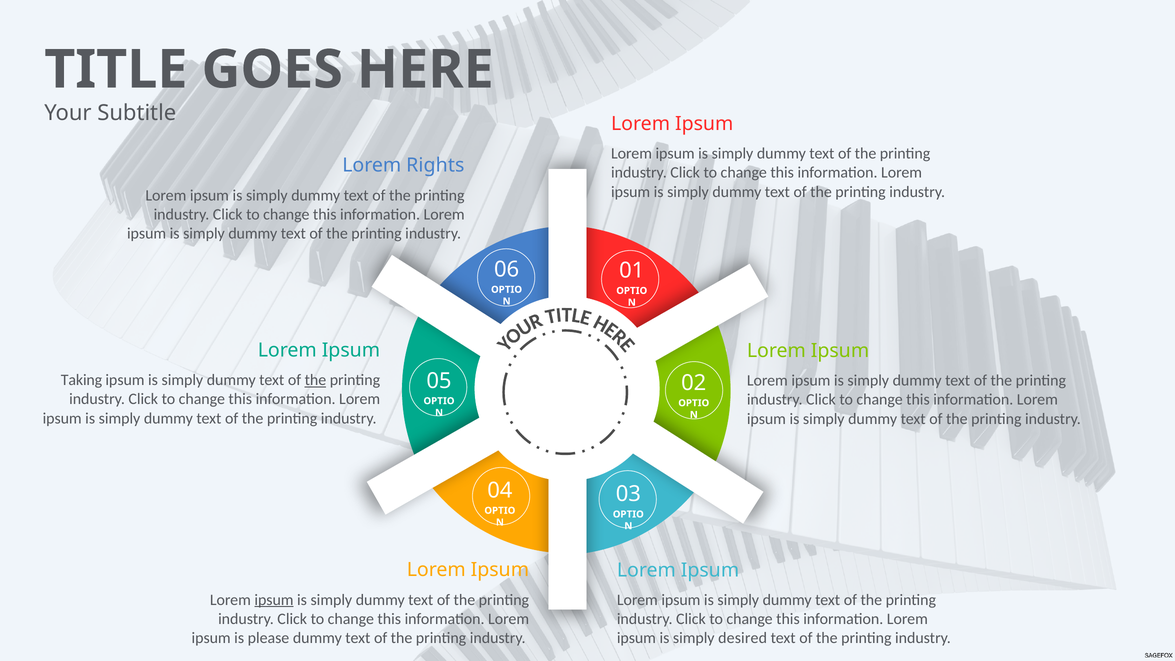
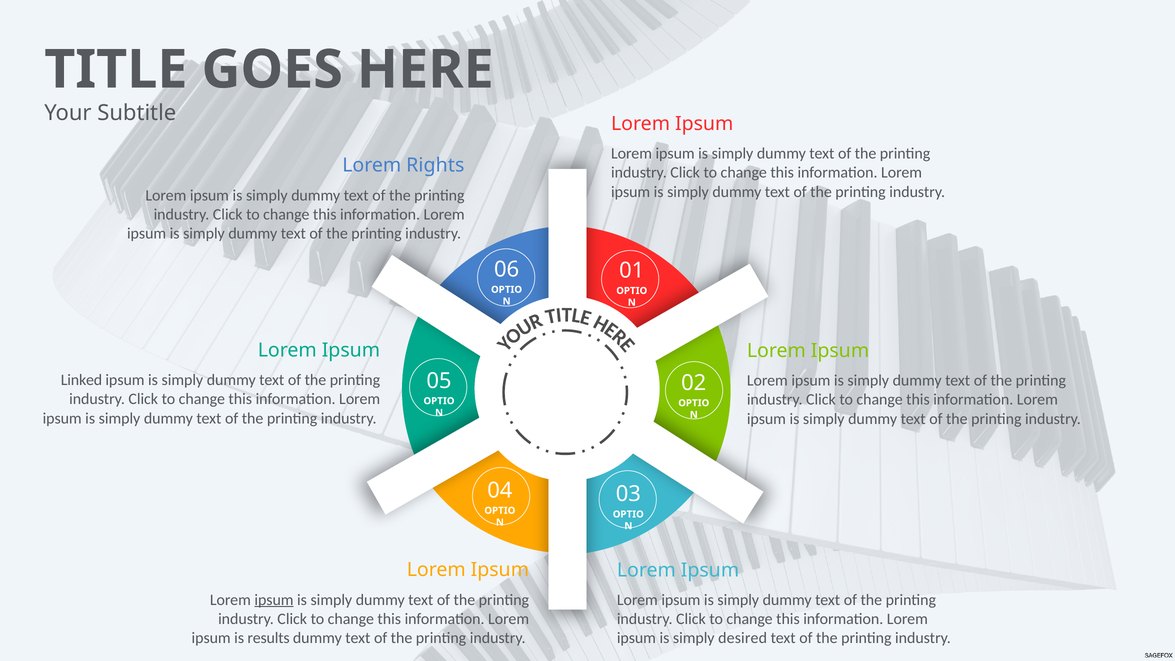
Taking: Taking -> Linked (82, 380)
the underline: present -> none (315, 380)
please: please -> results (269, 638)
